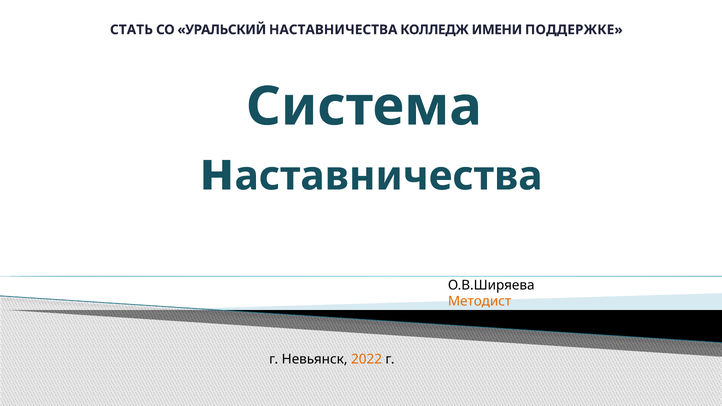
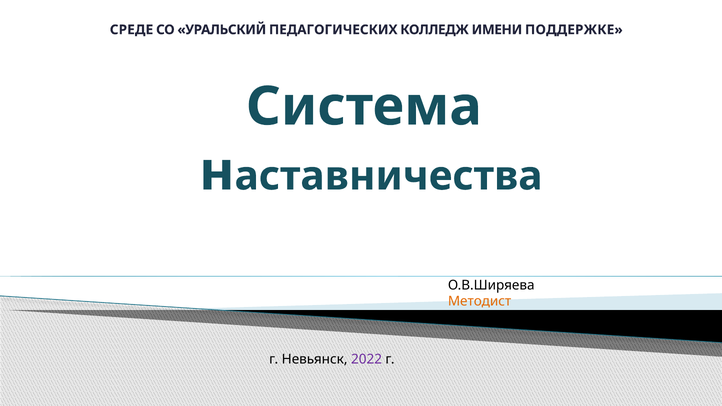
СТАТЬ: СТАТЬ -> СРЕДЕ (131, 30)
НАСТАВНИЧЕСТВА: НАСТАВНИЧЕСТВА -> ПЕДАГОГИЧЕСКИХ (333, 30)
2022 colour: orange -> purple (367, 359)
